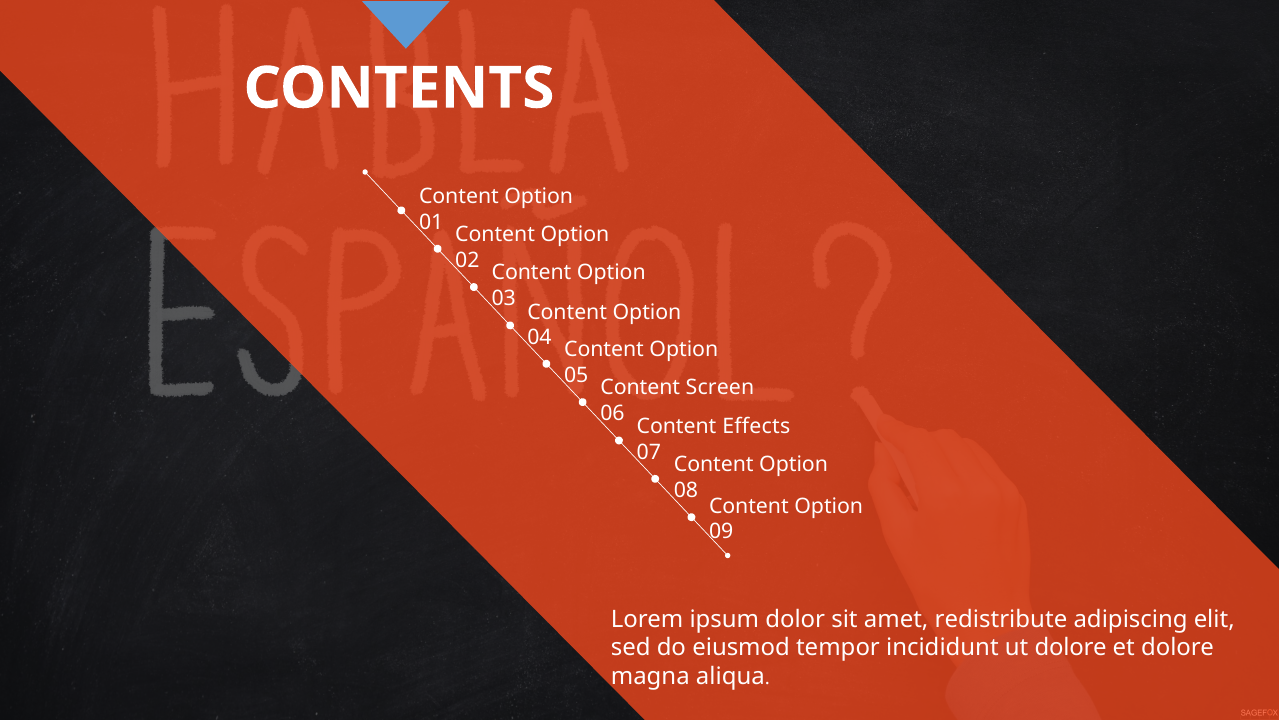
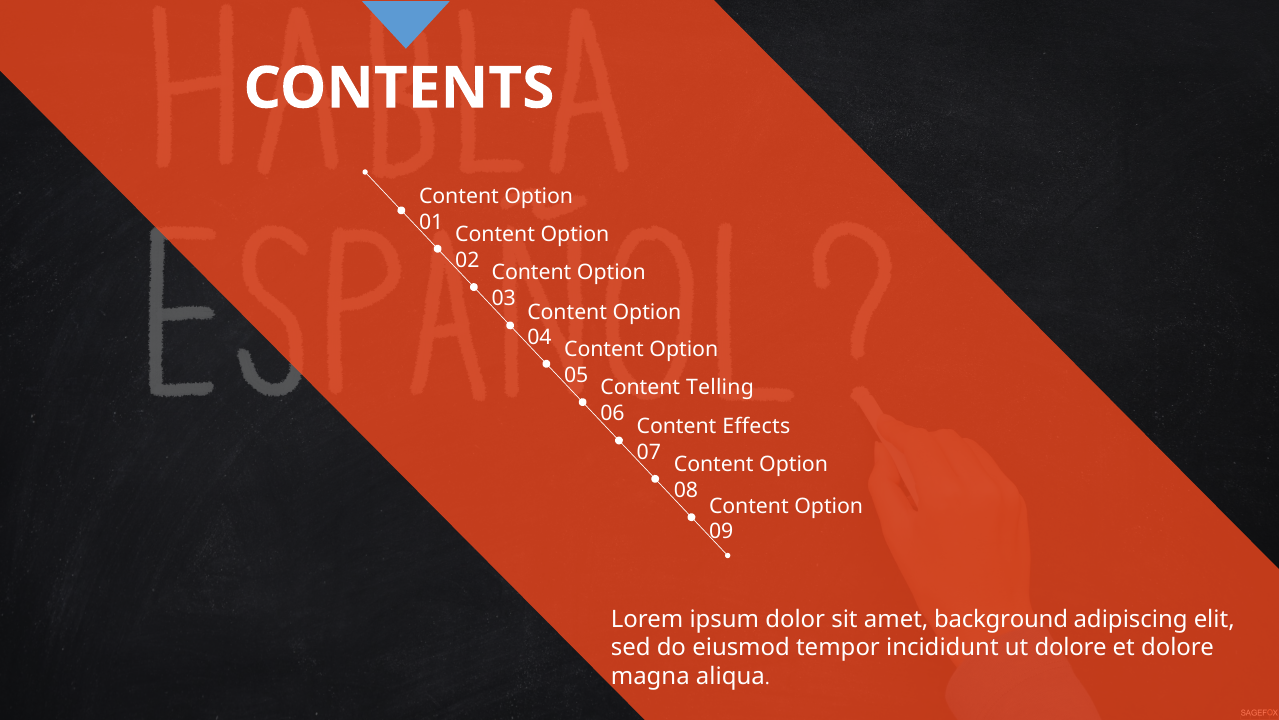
Screen: Screen -> Telling (720, 388)
redistribute: redistribute -> background (1001, 619)
